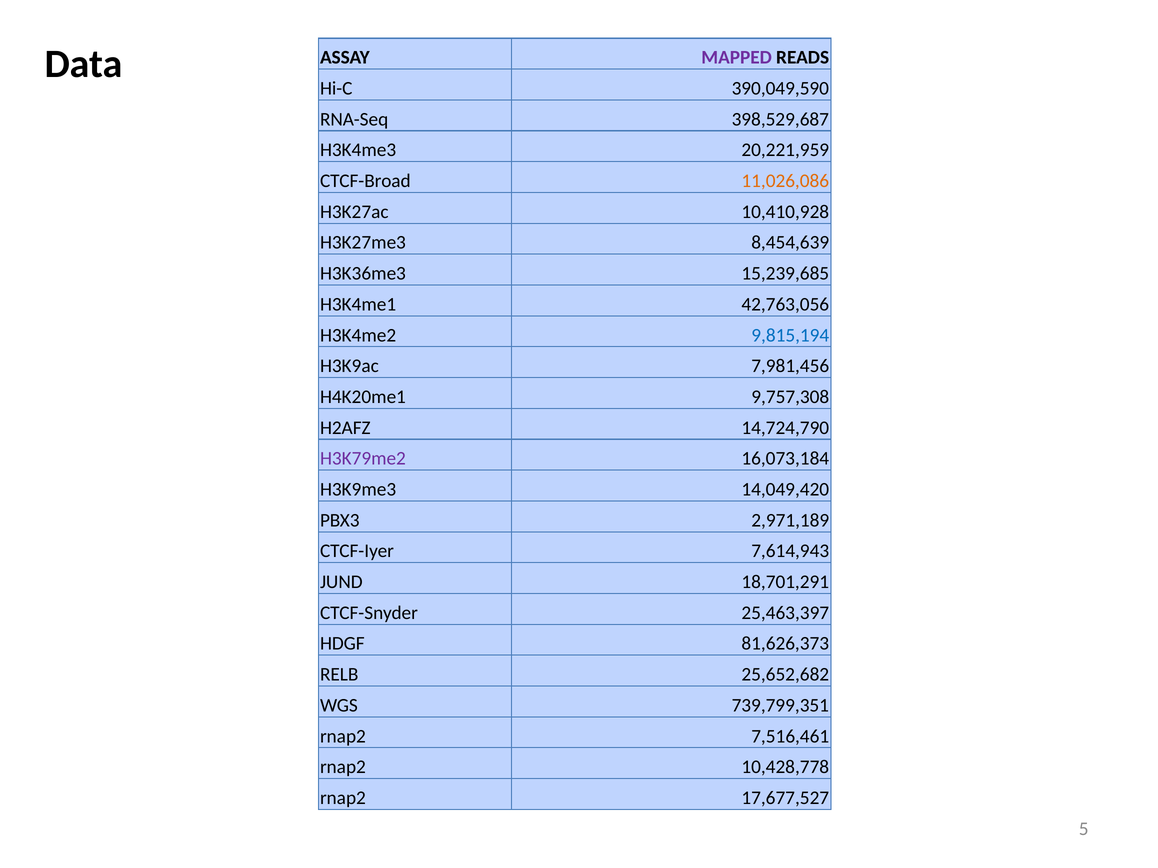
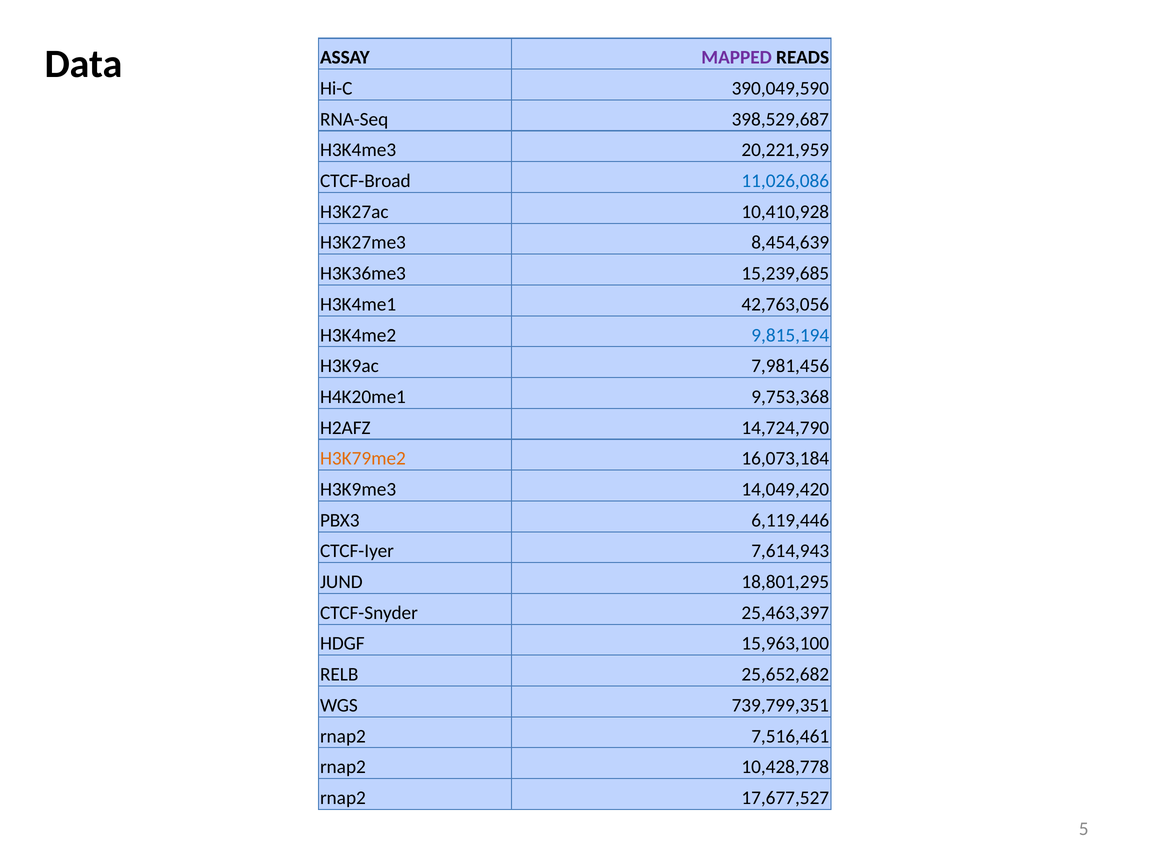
11,026,086 colour: orange -> blue (785, 181)
9,757,308: 9,757,308 -> 9,753,368 (790, 397)
H3K79me2 colour: purple -> orange (363, 459)
2,971,189: 2,971,189 -> 6,119,446 (790, 521)
18,701,291: 18,701,291 -> 18,801,295 (785, 582)
81,626,373: 81,626,373 -> 15,963,100 (785, 644)
